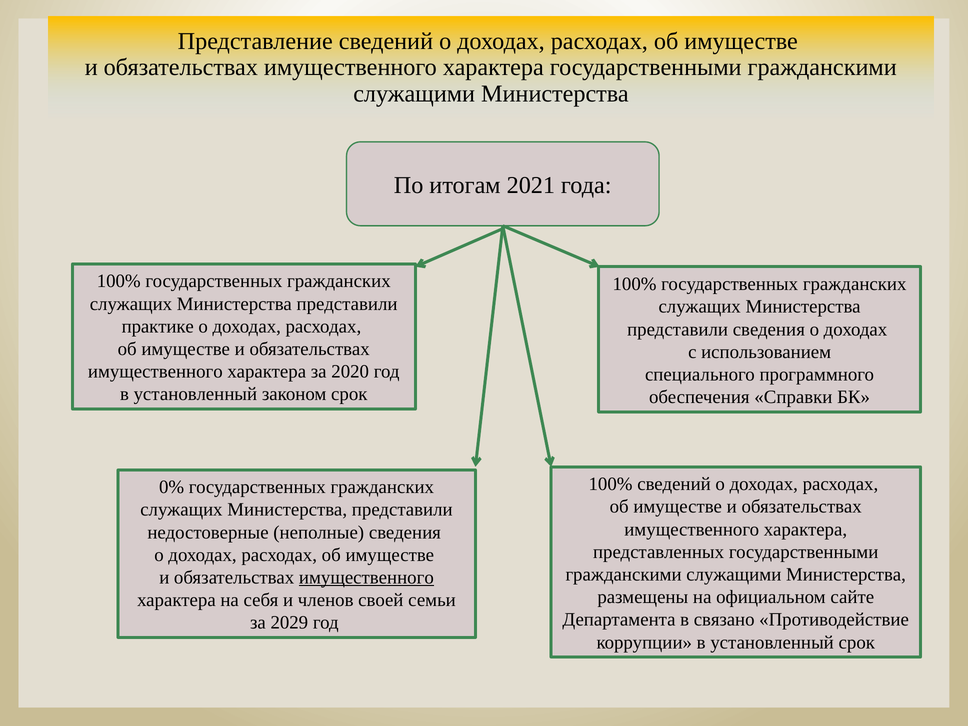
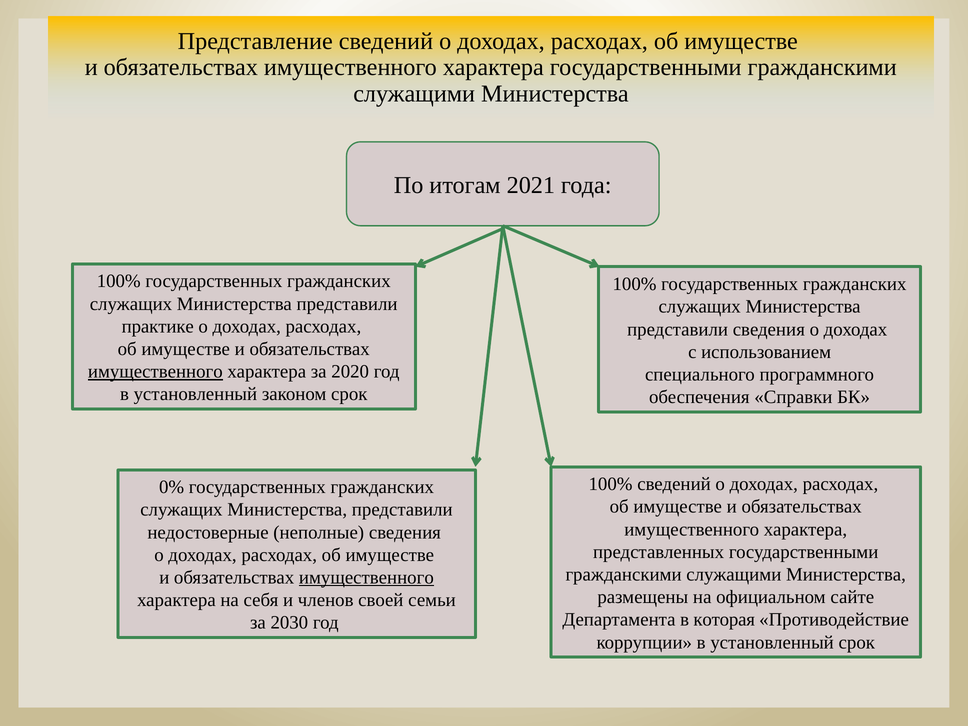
имущественного underline: none -> present (155, 372)
связано: связано -> которая (724, 620)
2029: 2029 -> 2030 (289, 623)
